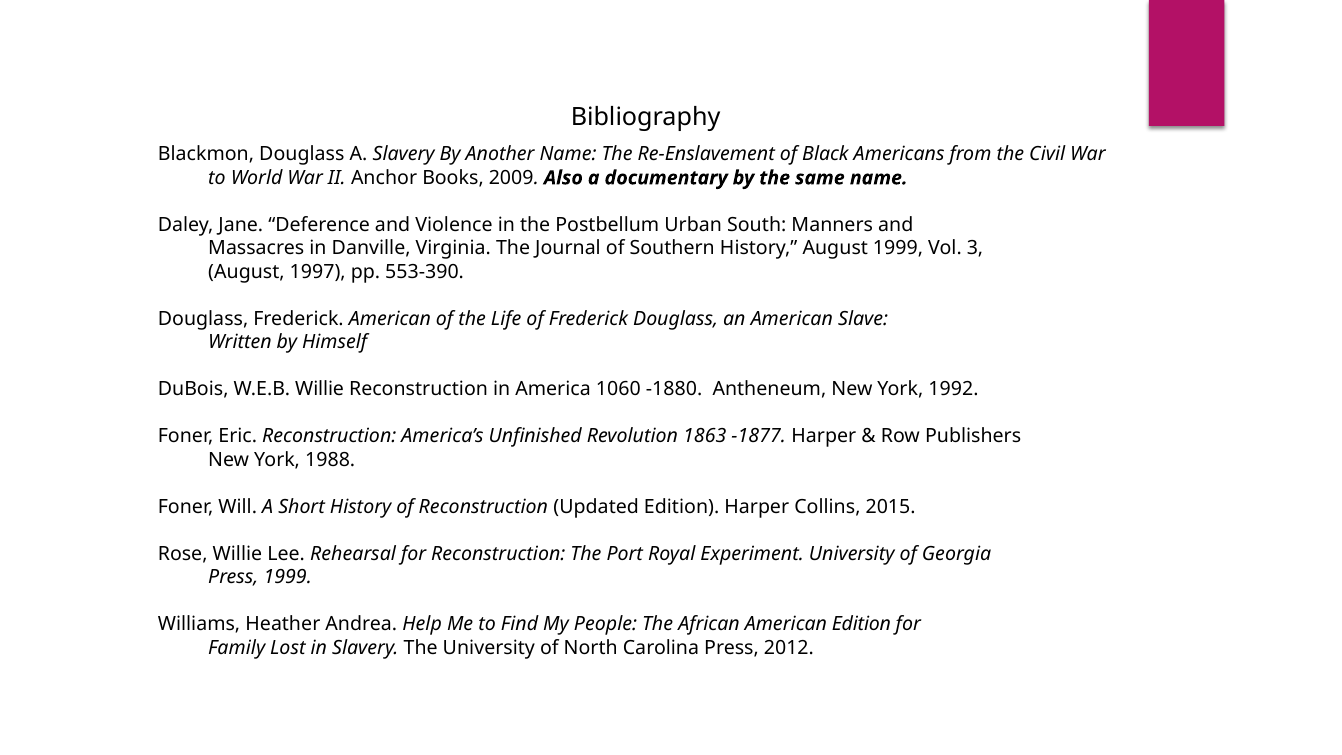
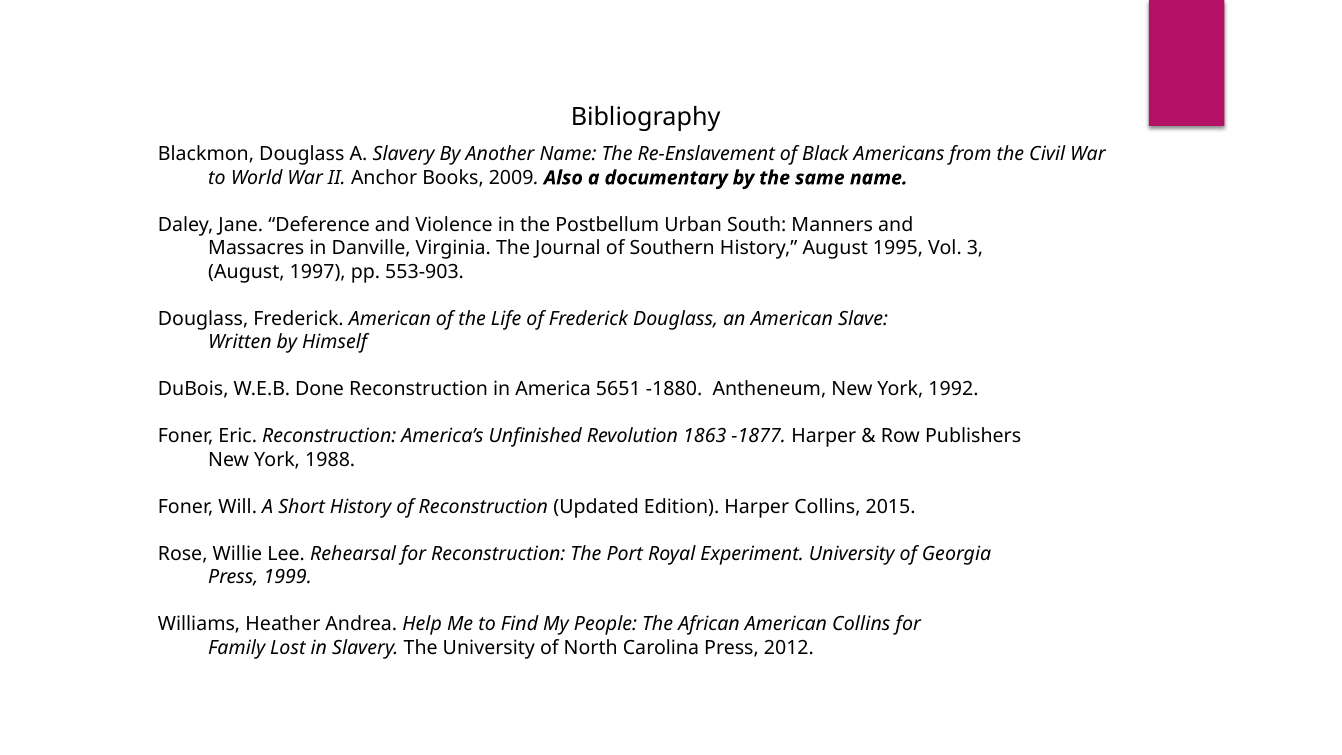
August 1999: 1999 -> 1995 (898, 248)
553-390: 553-390 -> 553-903 (425, 272)
W.E.B Willie: Willie -> Done (320, 389)
1060: 1060 -> 5651 (618, 389)
American Edition: Edition -> Collins (861, 624)
